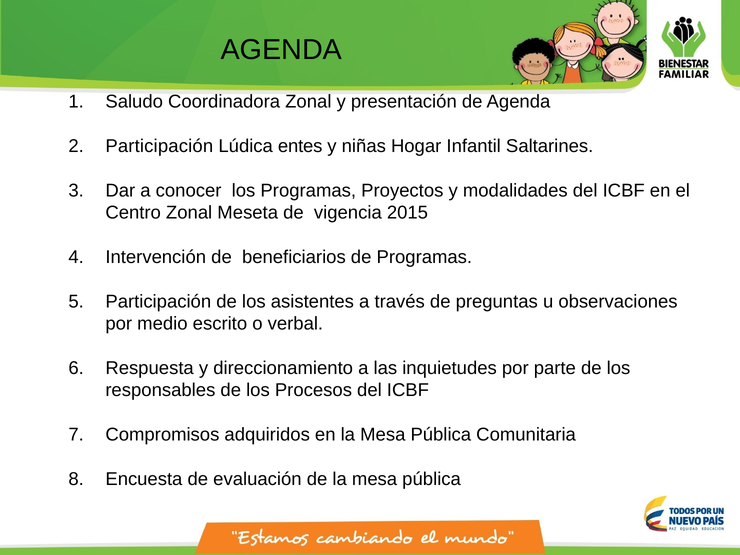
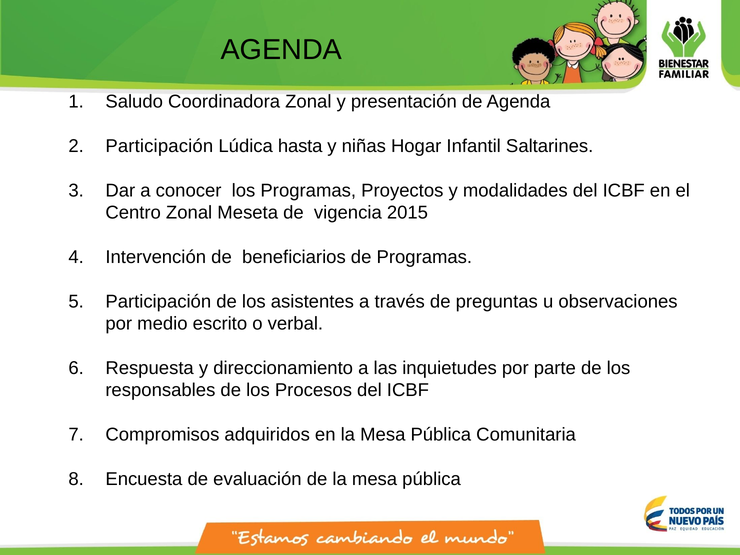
entes: entes -> hasta (300, 146)
